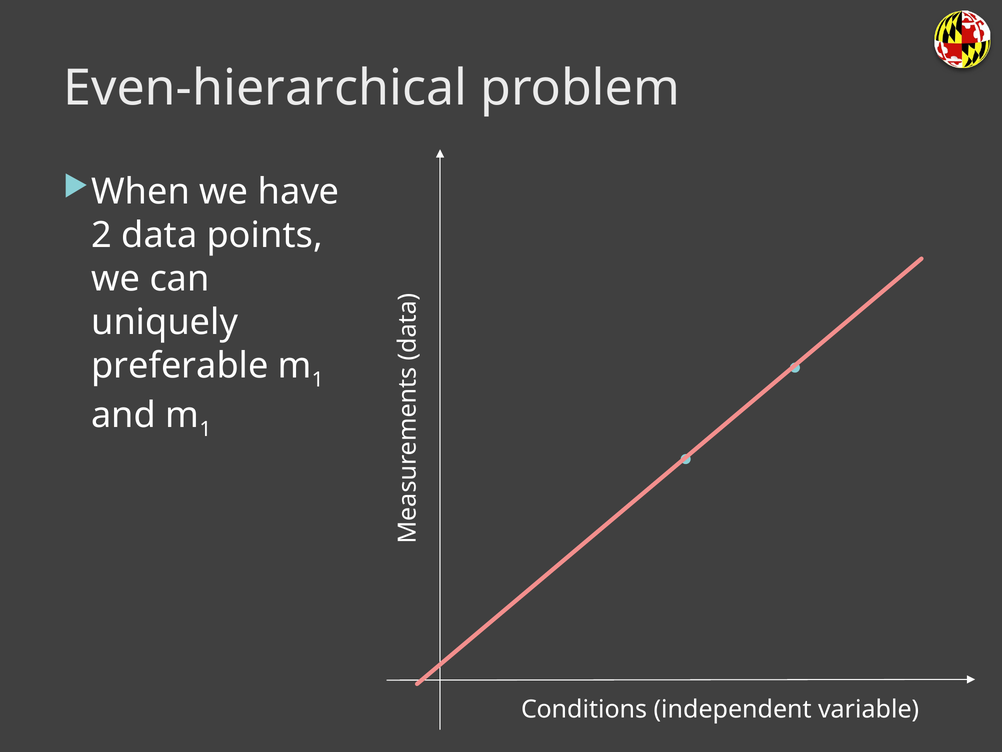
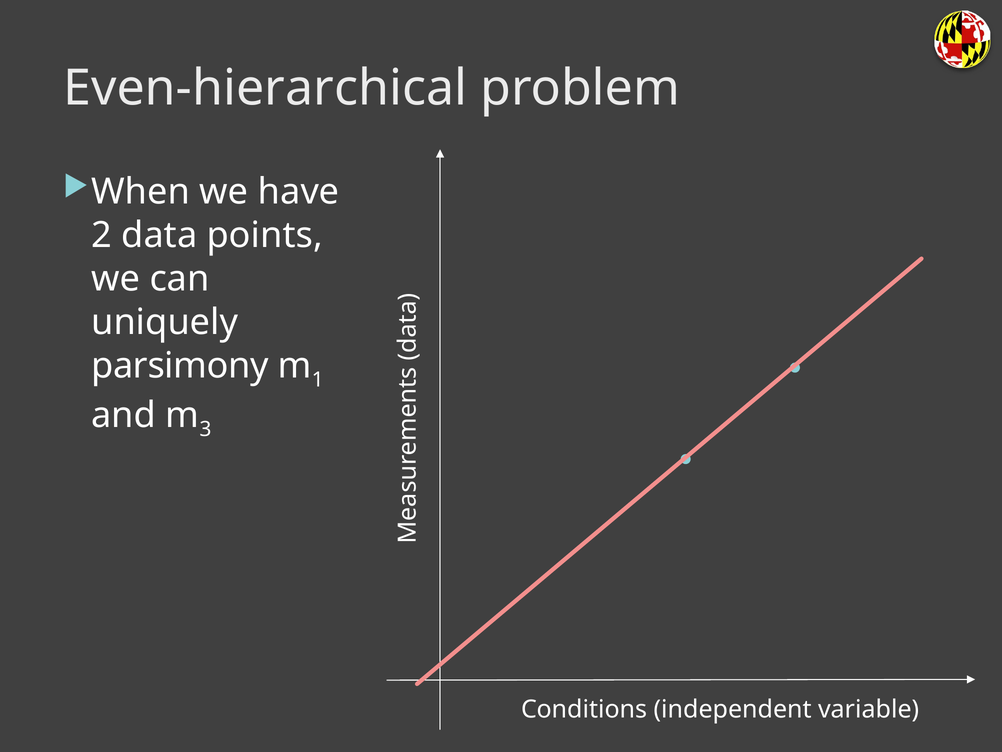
preferable: preferable -> parsimony (180, 366)
1: 1 -> 3 (206, 429)
